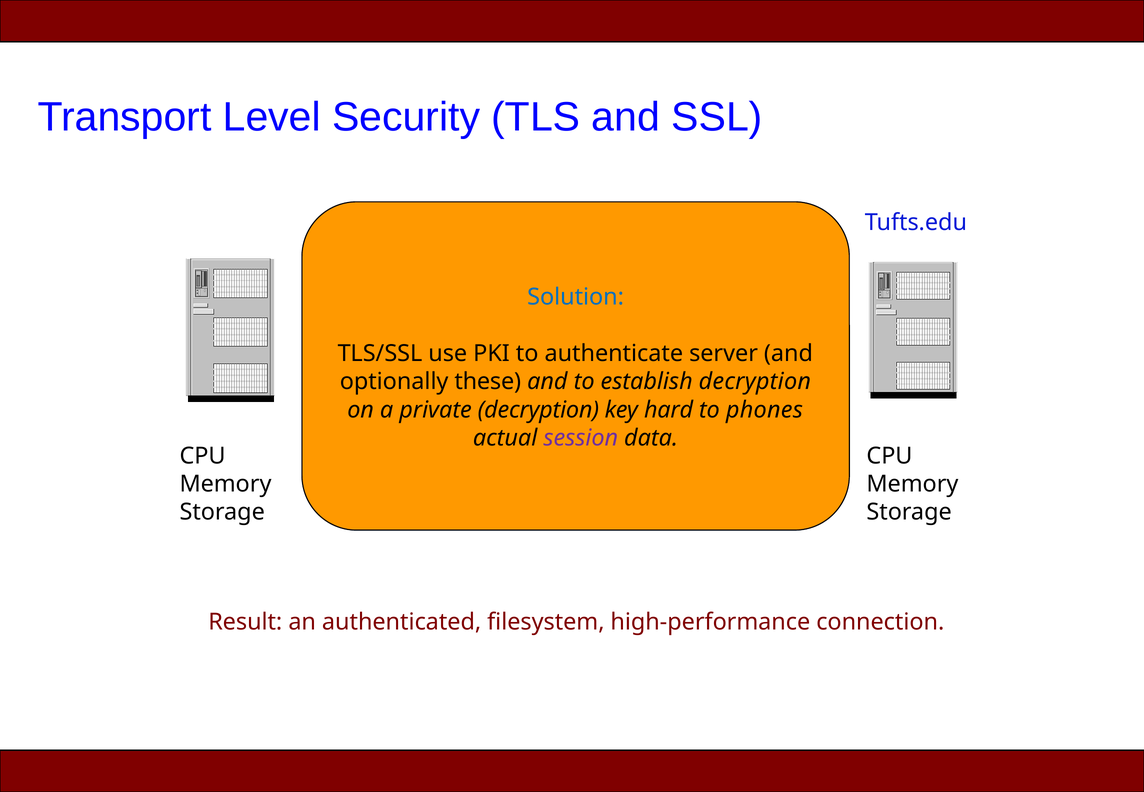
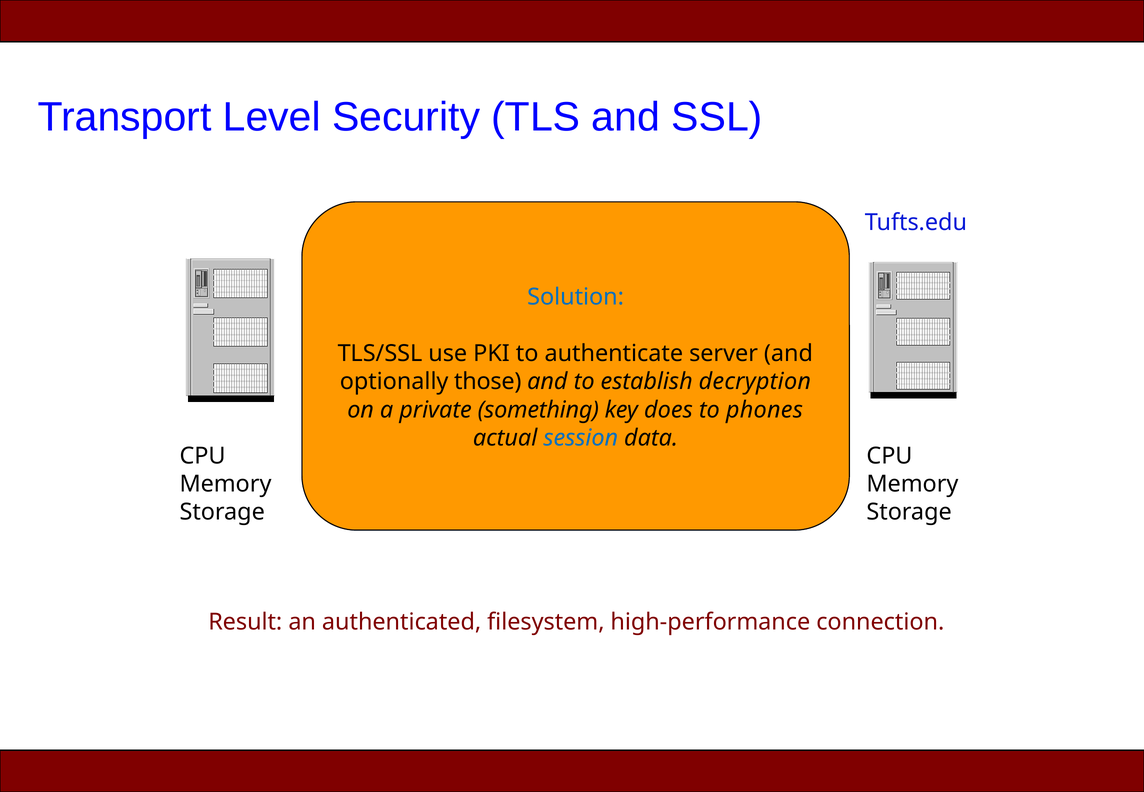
these: these -> those (488, 382)
private decryption: decryption -> something (538, 410)
hard: hard -> does (668, 410)
session colour: purple -> blue (581, 438)
